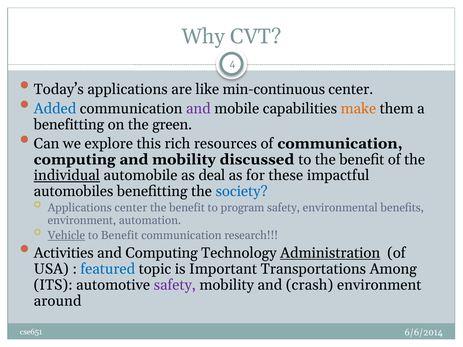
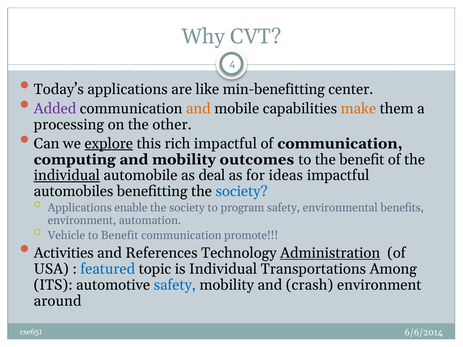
min-continuous: min-continuous -> min-benefitting (274, 90)
Added colour: blue -> purple (55, 109)
and colour: purple -> orange (198, 109)
benefitting: benefitting -> processing (69, 125)
green: green -> other (172, 125)
explore underline: none -> present (109, 144)
rich resources: resources -> impactful (225, 144)
discussed: discussed -> outcomes (257, 160)
these: these -> ideas (286, 176)
Applications center: center -> enable (131, 208)
benefit: benefit -> society (187, 208)
Vehicle underline: present -> none (66, 235)
research: research -> promote (251, 235)
and Computing: Computing -> References (162, 253)
is Important: Important -> Individual (223, 269)
safety colour: purple -> blue (175, 285)
